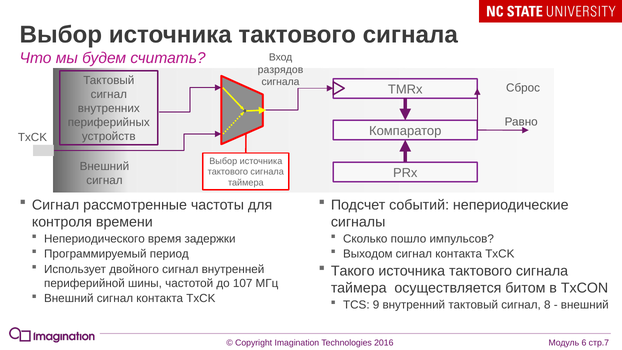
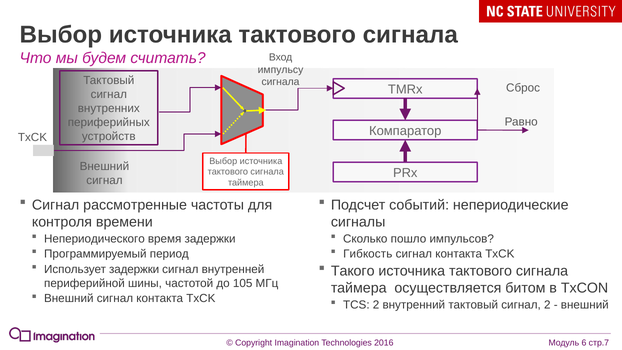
разрядов: разрядов -> импульсу (281, 70)
Выходом: Выходом -> Гибкость (368, 254)
Использует двойного: двойного -> задержки (134, 269)
107: 107 -> 105 (243, 283)
TCS 9: 9 -> 2 (376, 305)
сигнал 8: 8 -> 2 (547, 305)
